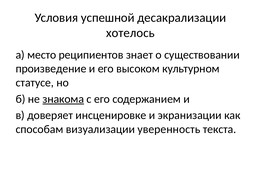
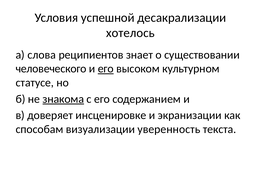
место: место -> слова (42, 55)
произведение: произведение -> человеческого (51, 69)
его underline: none -> present (106, 69)
